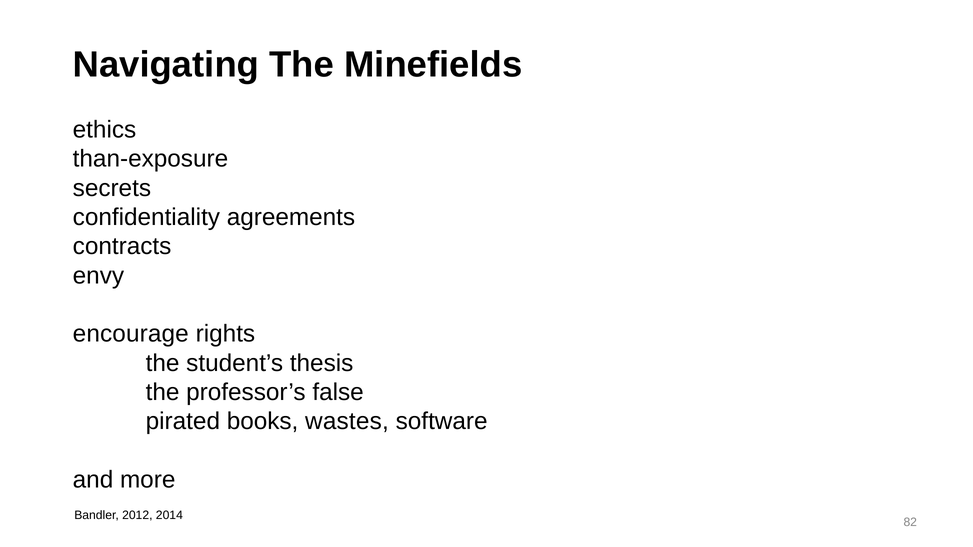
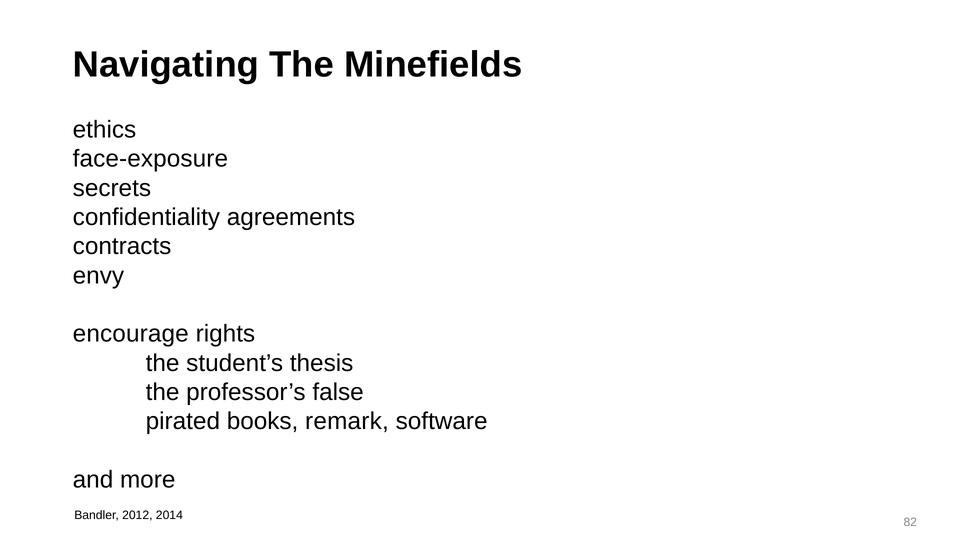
than-exposure: than-exposure -> face-exposure (150, 159)
wastes: wastes -> remark (347, 422)
